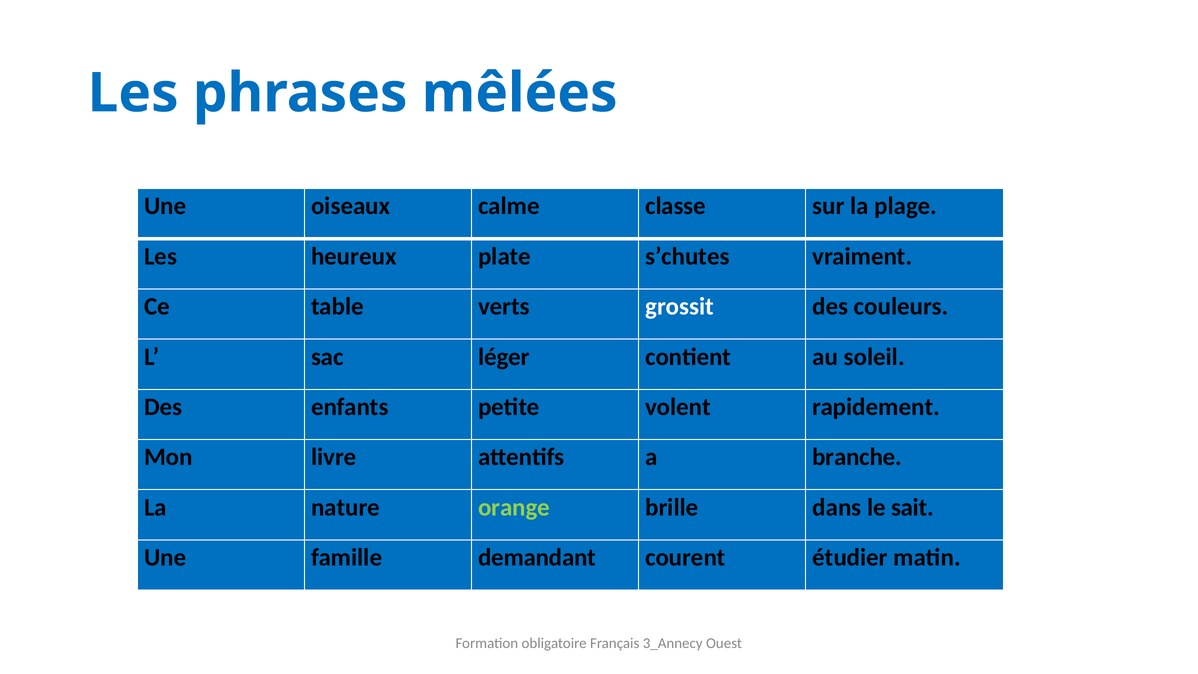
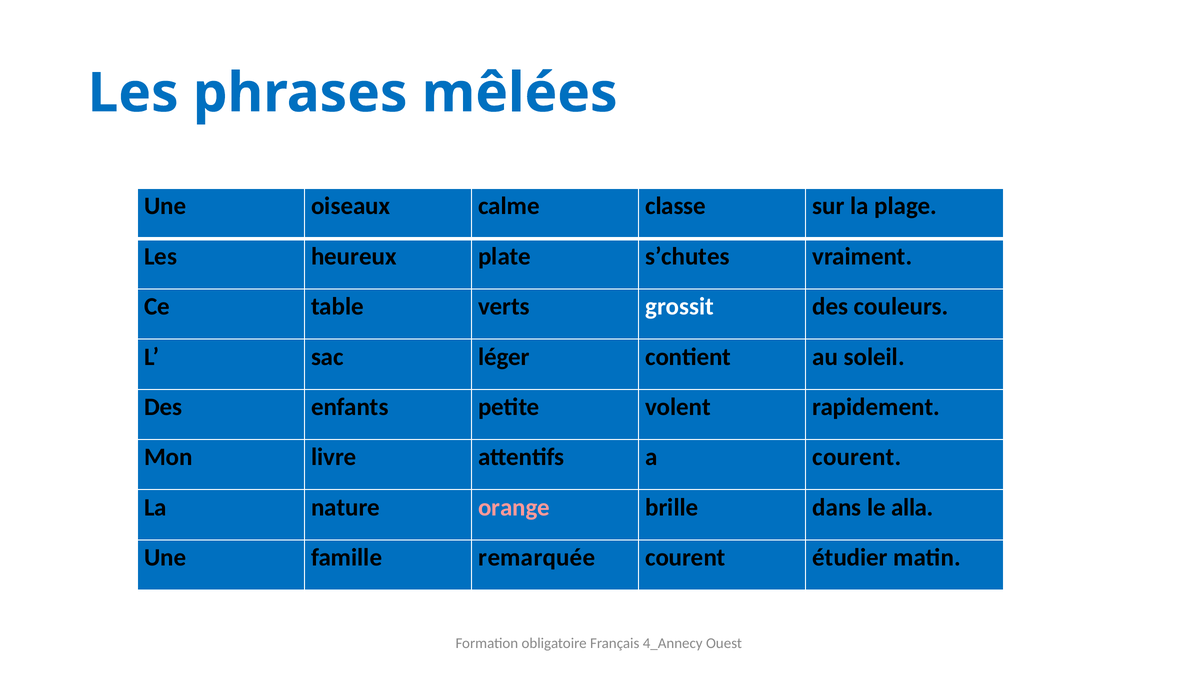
a branche: branche -> courent (857, 457)
orange colour: light green -> pink (514, 507)
sait: sait -> alla (912, 507)
demandant: demandant -> remarquée (537, 557)
3_Annecy: 3_Annecy -> 4_Annecy (673, 643)
